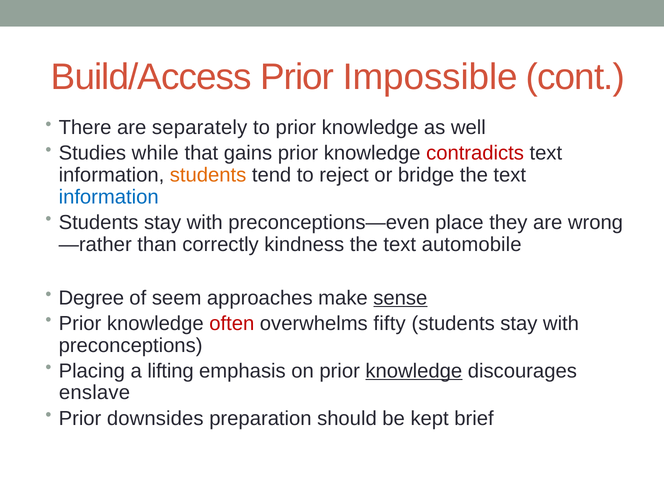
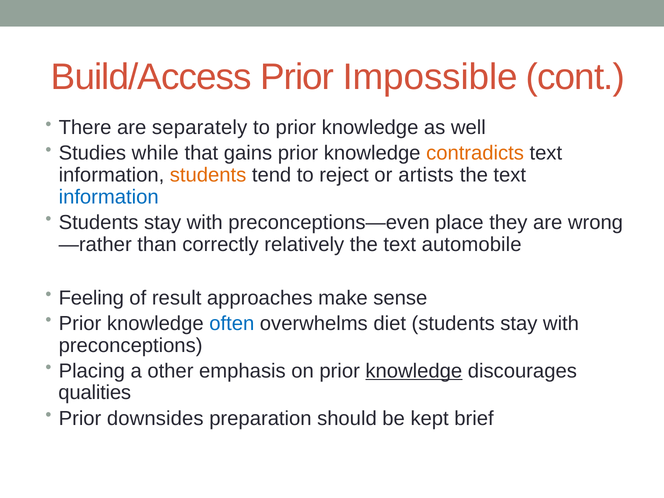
contradicts colour: red -> orange (475, 153)
bridge: bridge -> artists (426, 175)
kindness: kindness -> relatively (304, 244)
Degree: Degree -> Feeling (91, 298)
seem: seem -> result (177, 298)
sense underline: present -> none (400, 298)
often colour: red -> blue (232, 323)
fifty: fifty -> diet (390, 323)
lifting: lifting -> other (170, 371)
enslave: enslave -> qualities (95, 393)
